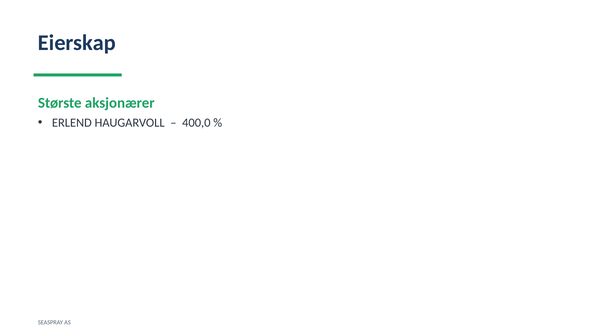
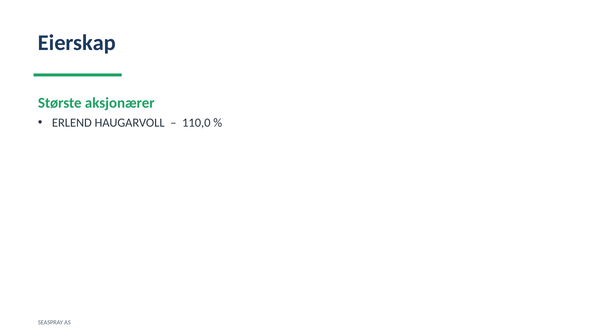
400,0: 400,0 -> 110,0 (196, 123)
